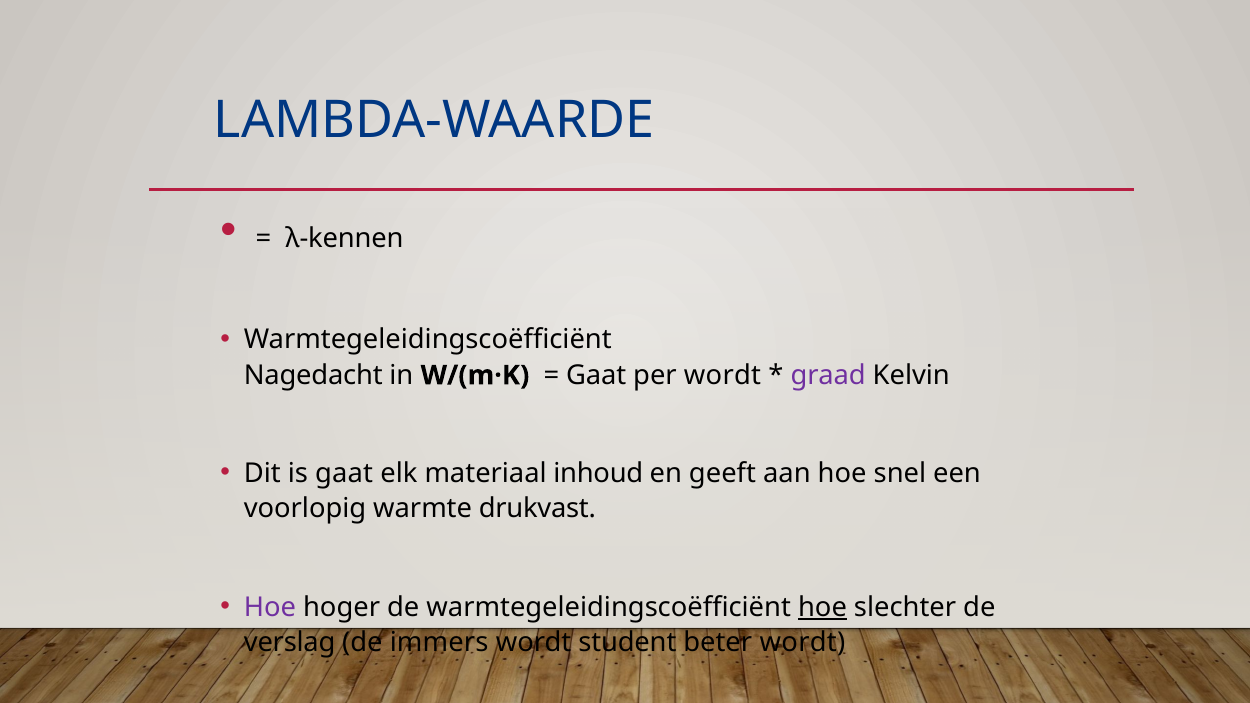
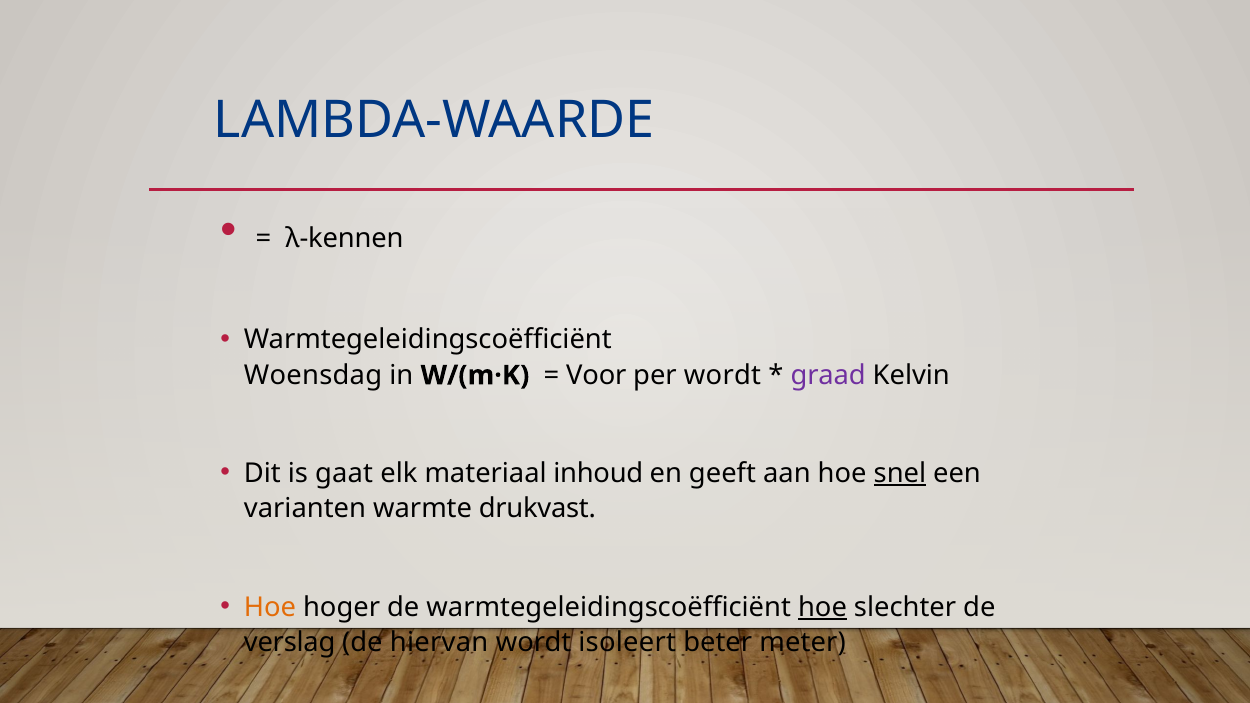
Nagedacht: Nagedacht -> Woensdag (313, 375)
Gaat: Gaat -> Voor (596, 375)
snel underline: none -> present (900, 474)
voorlopig: voorlopig -> varianten (305, 509)
Hoe colour: purple -> orange (270, 607)
immers: immers -> hiervan (439, 643)
student: student -> isoleert (627, 643)
beter wordt: wordt -> meter (803, 643)
